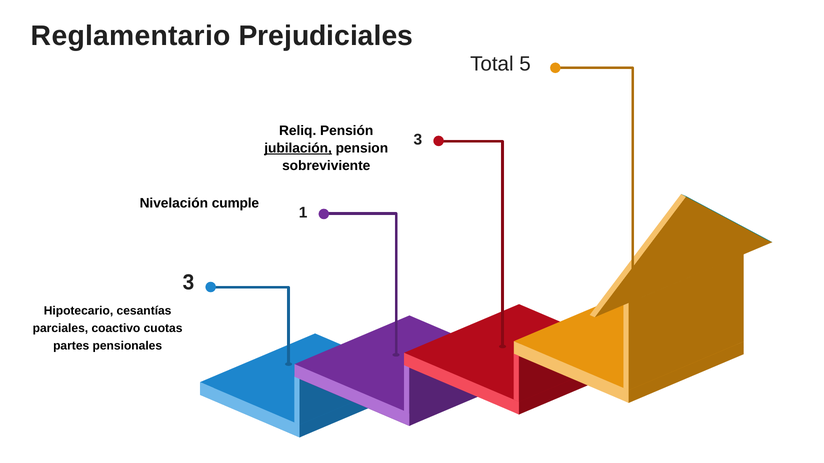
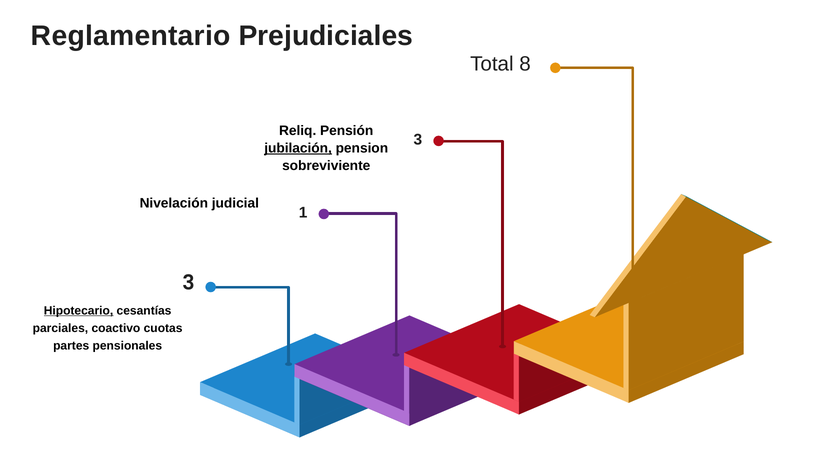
5: 5 -> 8 (525, 64)
cumple: cumple -> judicial (235, 203)
Hipotecario underline: none -> present (79, 311)
